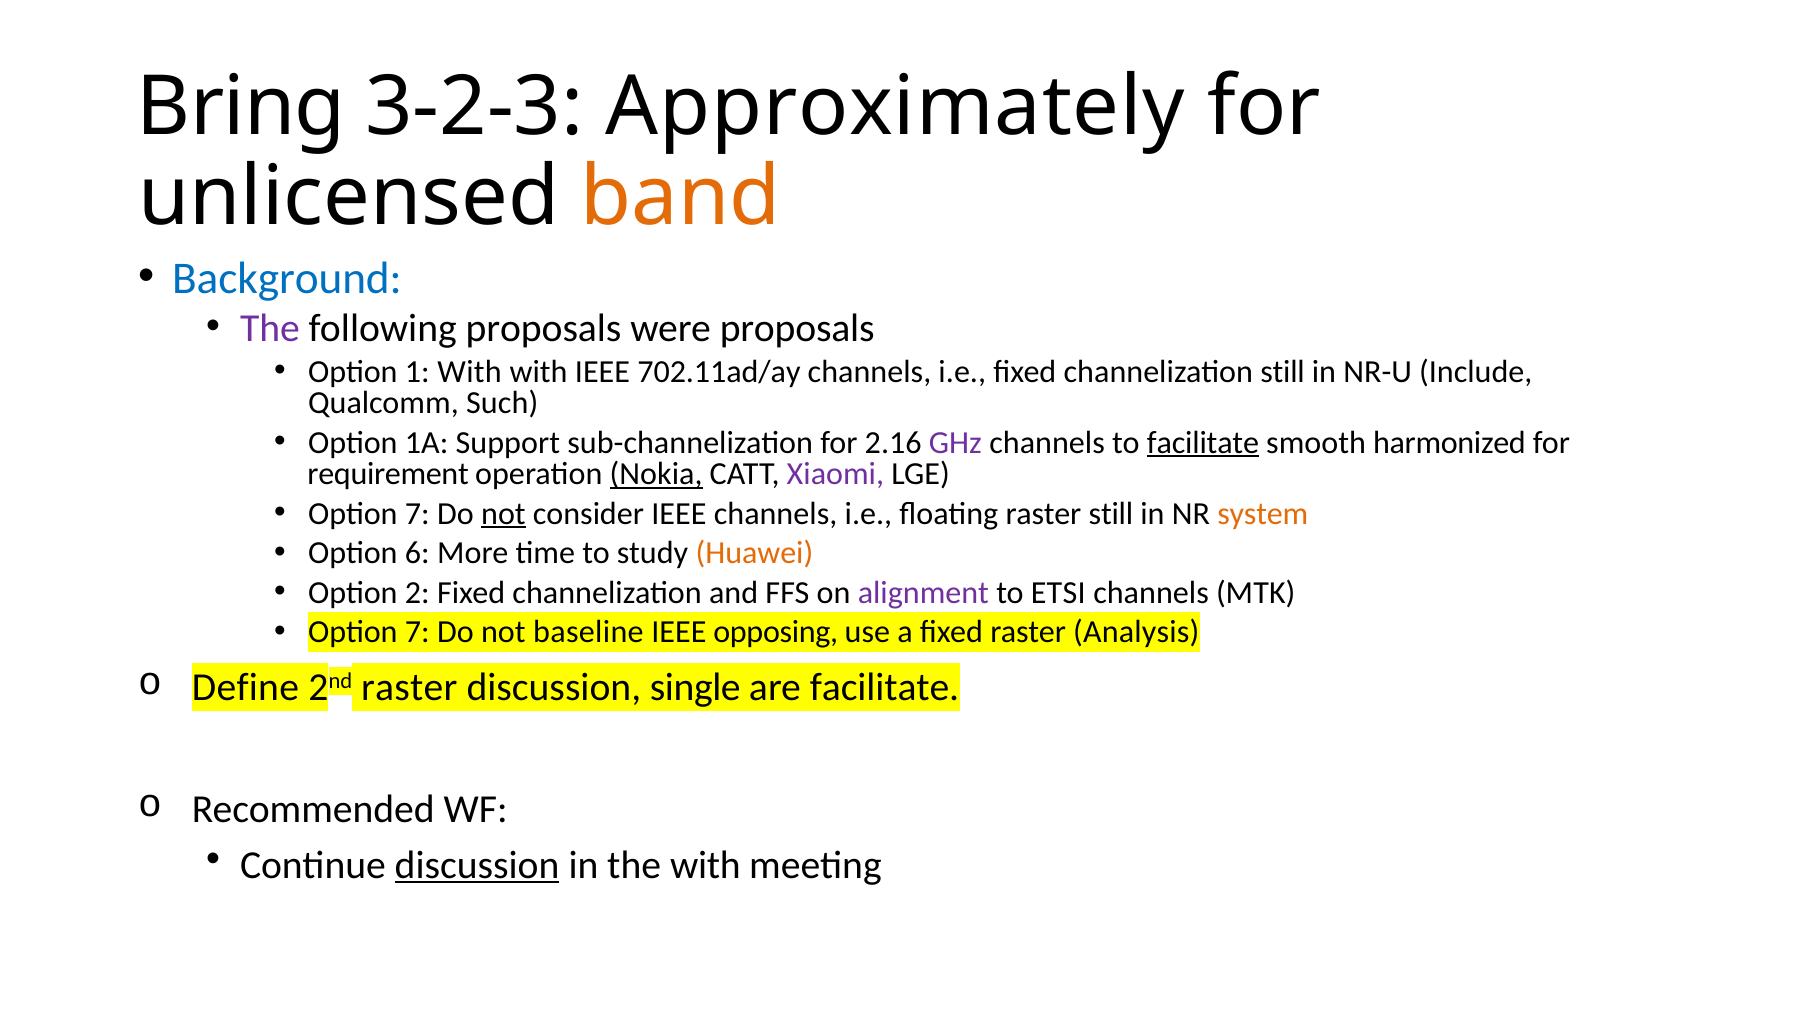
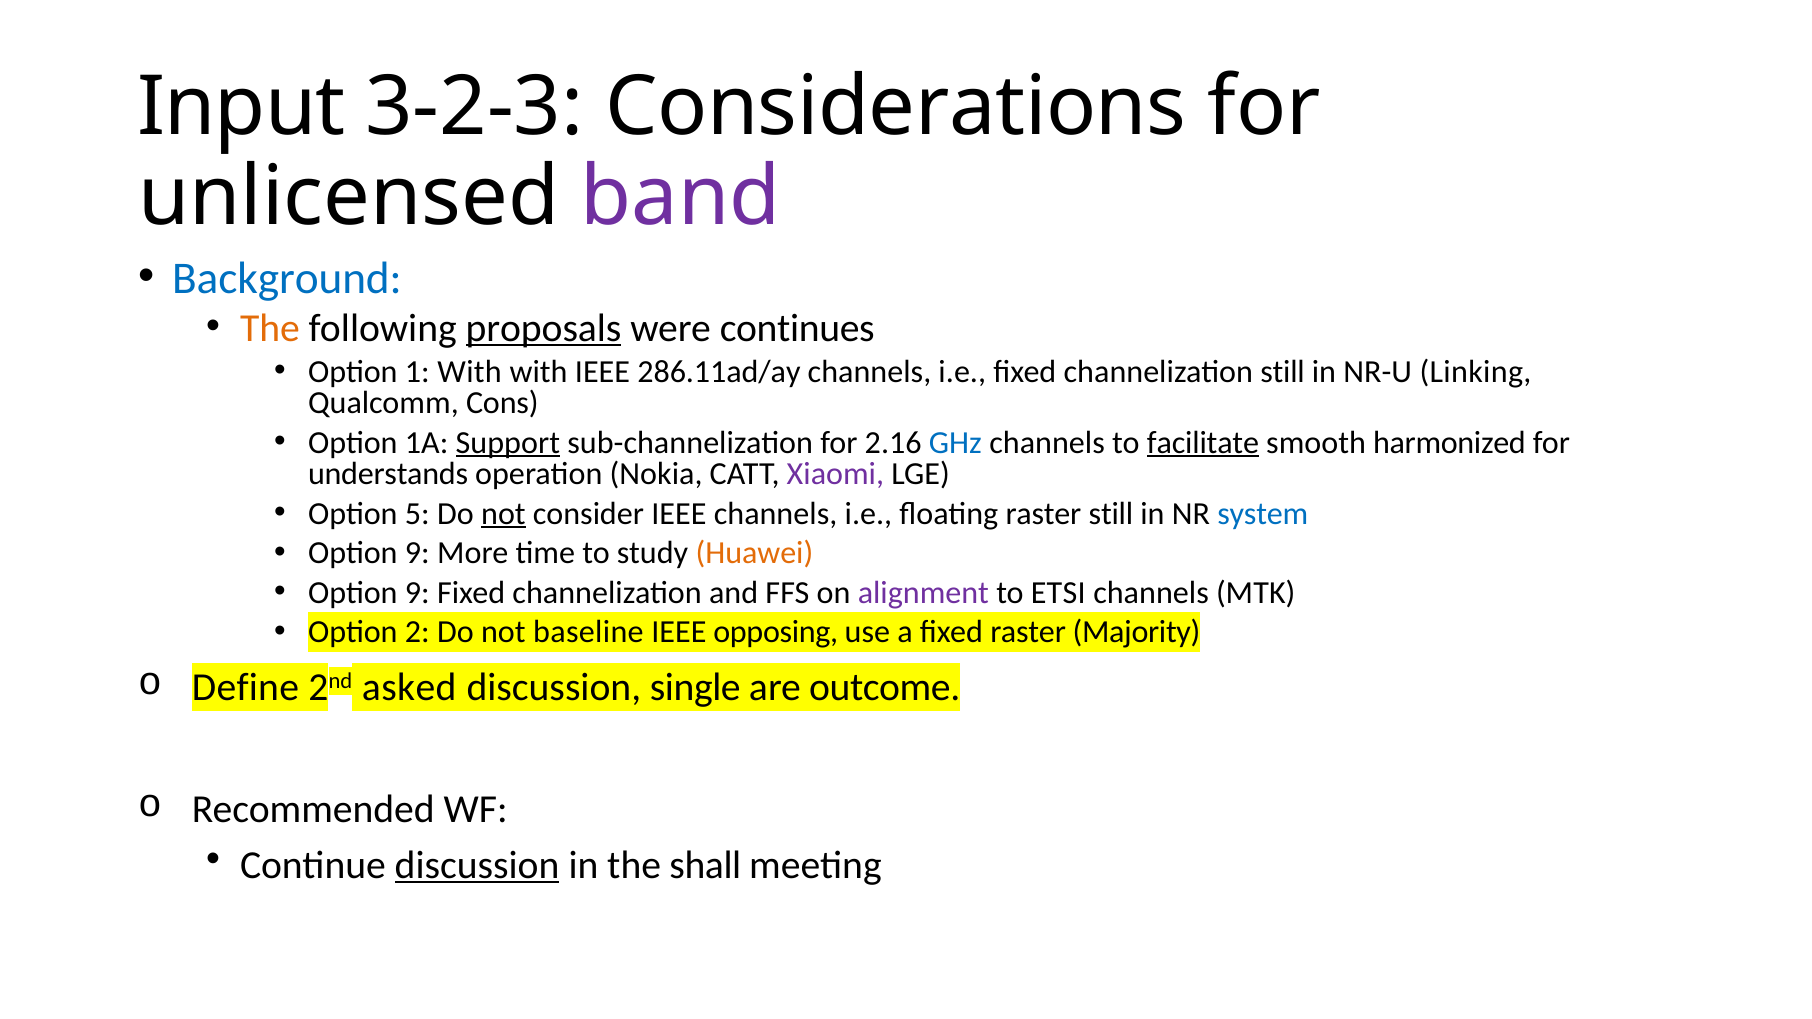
Bring: Bring -> Input (241, 107)
Approximately: Approximately -> Considerations (896, 107)
band colour: orange -> purple (681, 197)
The colour: purple -> orange (270, 328)
proposals underline: none -> present (543, 328)
were proposals: proposals -> continues (797, 328)
702.11ad/ay: 702.11ad/ay -> 286.11ad/ay (719, 372)
Include: Include -> Linking (1476, 372)
Such: Such -> Cons (502, 403)
Support underline: none -> present (508, 443)
GHz colour: purple -> blue (955, 443)
requirement: requirement -> understands (388, 474)
Nokia underline: present -> none (656, 474)
7: 7 -> 5 (417, 514)
system colour: orange -> blue (1263, 514)
6: 6 -> 9 (417, 553)
2: 2 -> 9 (417, 593)
7: 7 -> 2 (417, 633)
Analysis: Analysis -> Majority (1136, 633)
2nd raster: raster -> asked (409, 687)
are facilitate: facilitate -> outcome (885, 687)
the with: with -> shall (705, 865)
